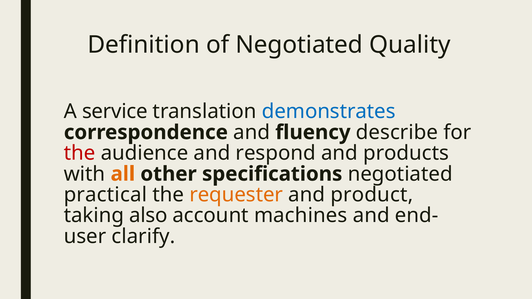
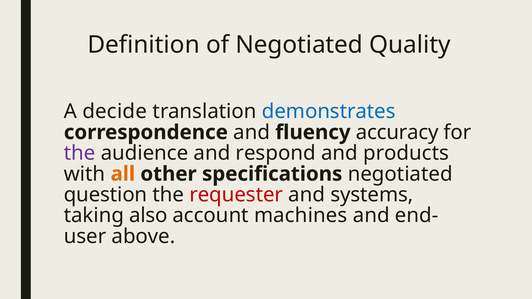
service: service -> decide (115, 112)
describe: describe -> accuracy (397, 132)
the colour: red -> purple (80, 153)
practical: practical -> question (106, 195)
requester colour: orange -> red (236, 195)
product: product -> systems (372, 195)
clarify: clarify -> above (143, 237)
